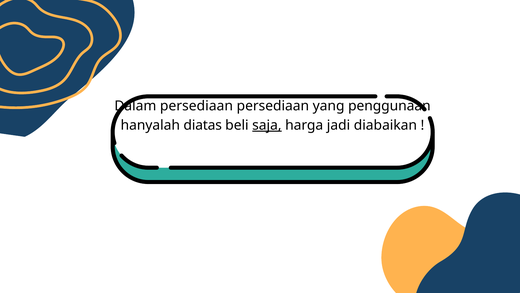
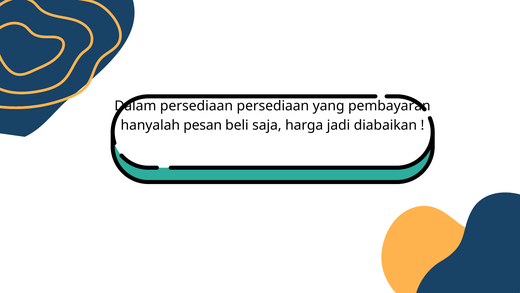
penggunaan: penggunaan -> pembayaran (389, 106)
diatas: diatas -> pesan (203, 125)
saja underline: present -> none (267, 125)
